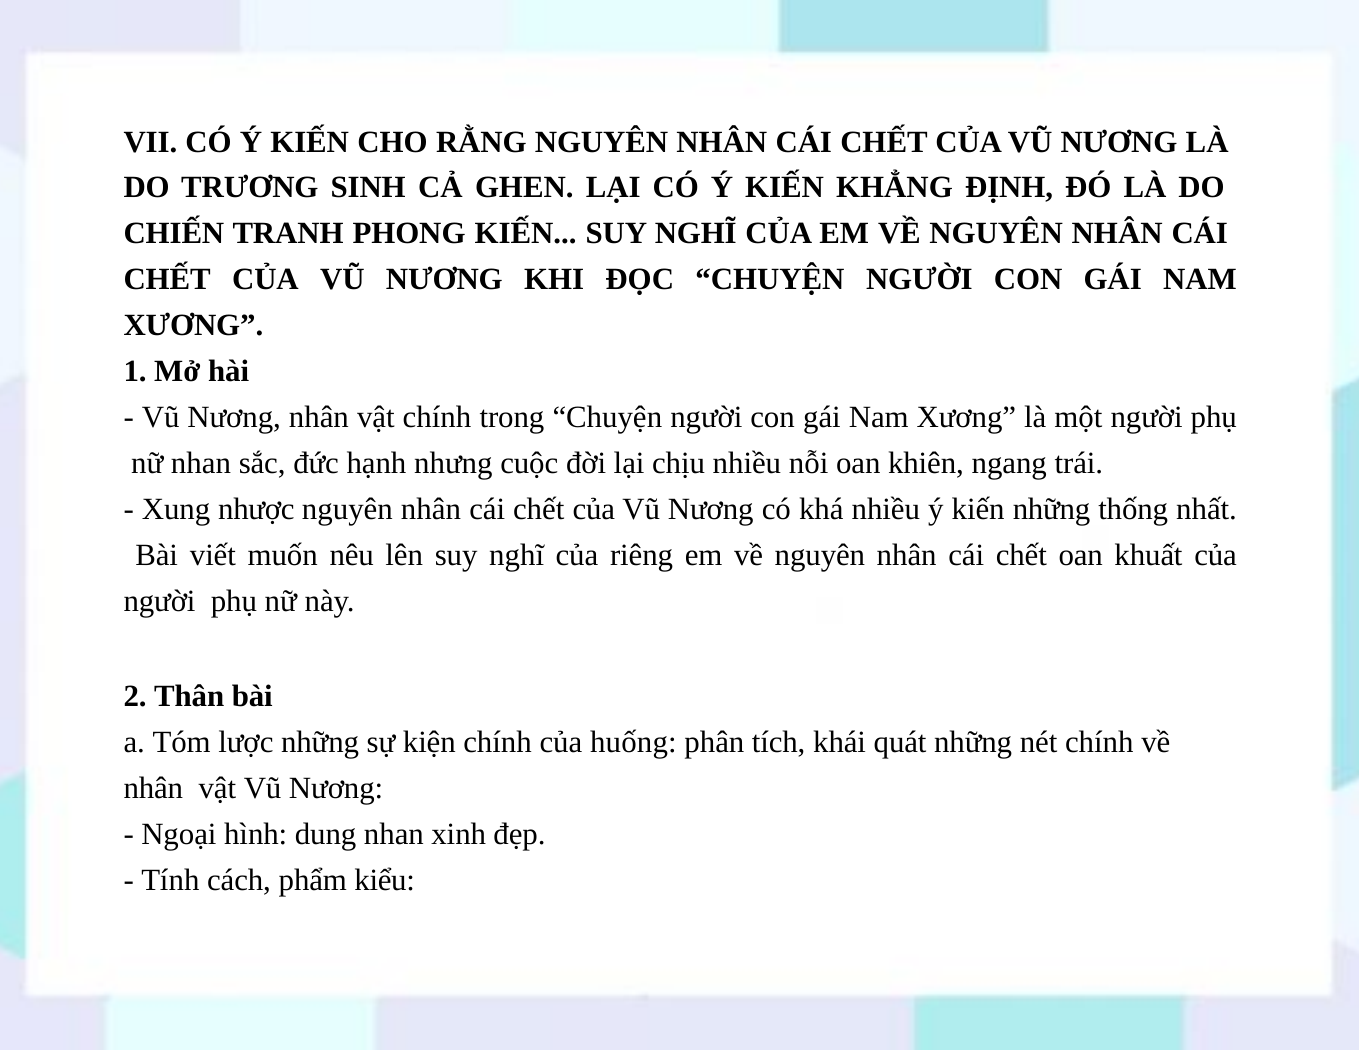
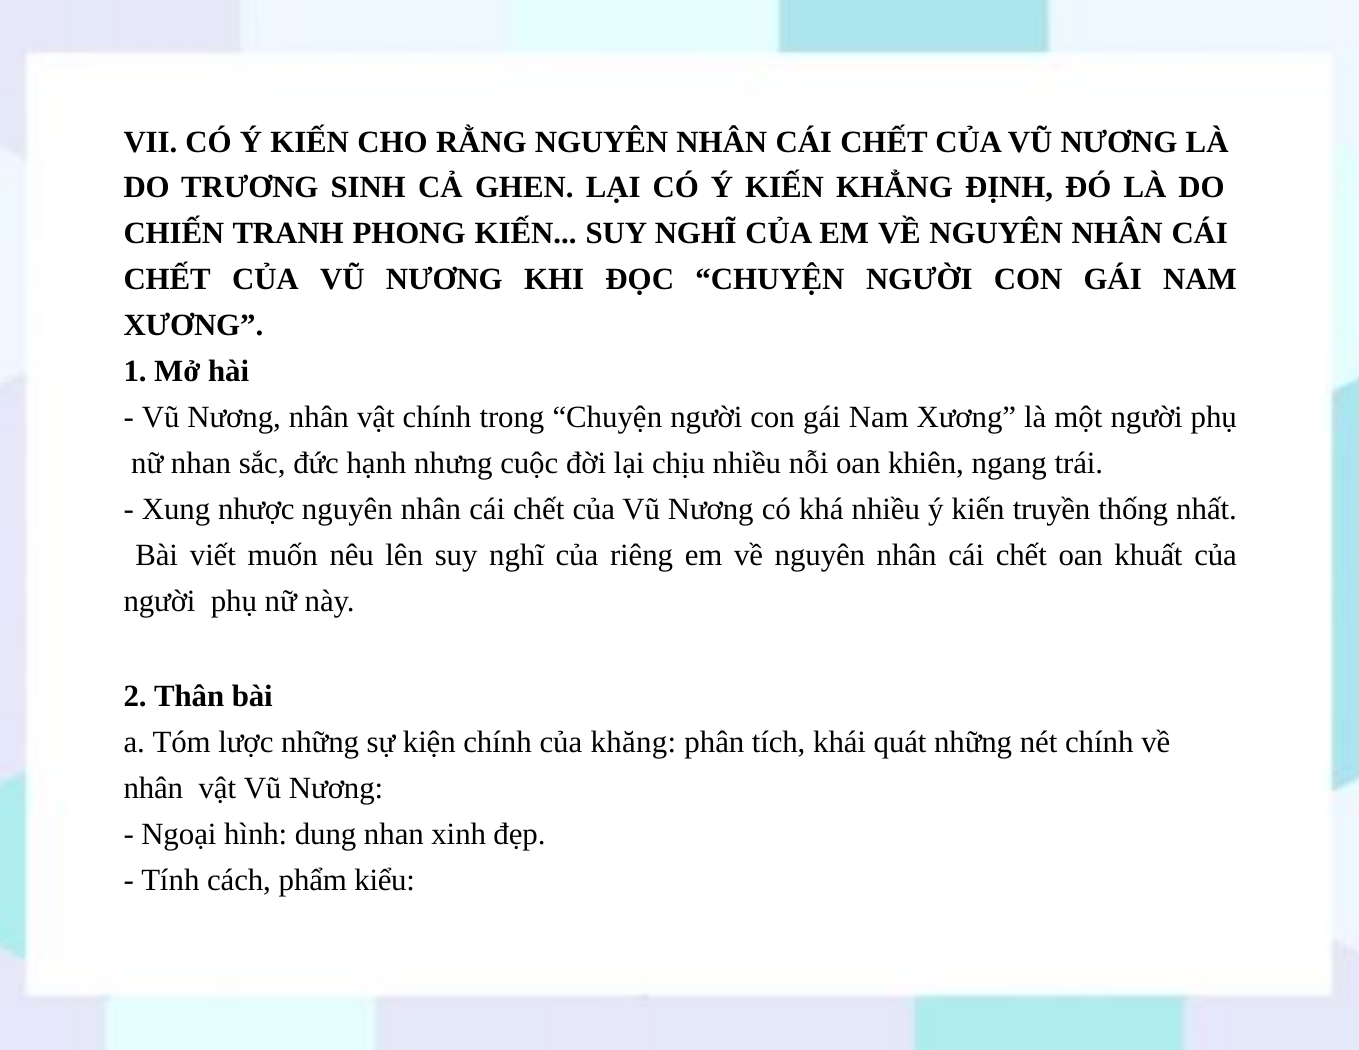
kiến những: những -> truyền (1052, 510)
huống: huống -> khăng (633, 742)
